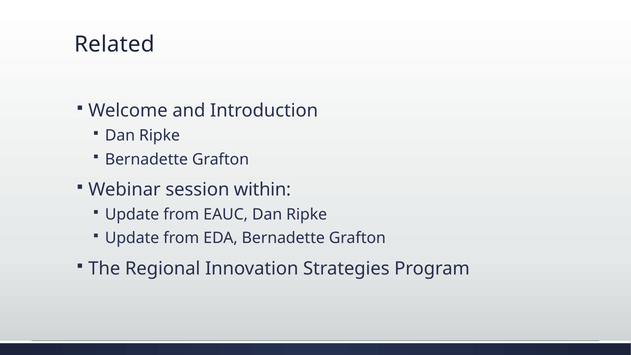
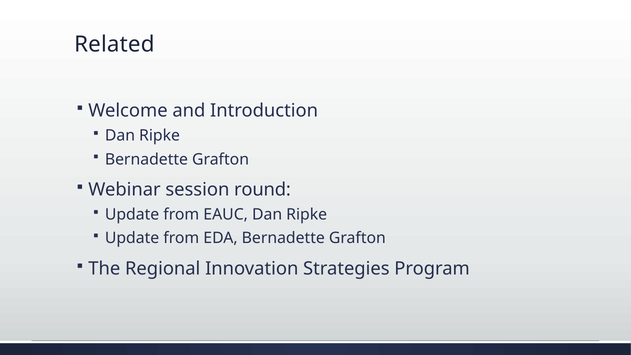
within: within -> round (262, 190)
